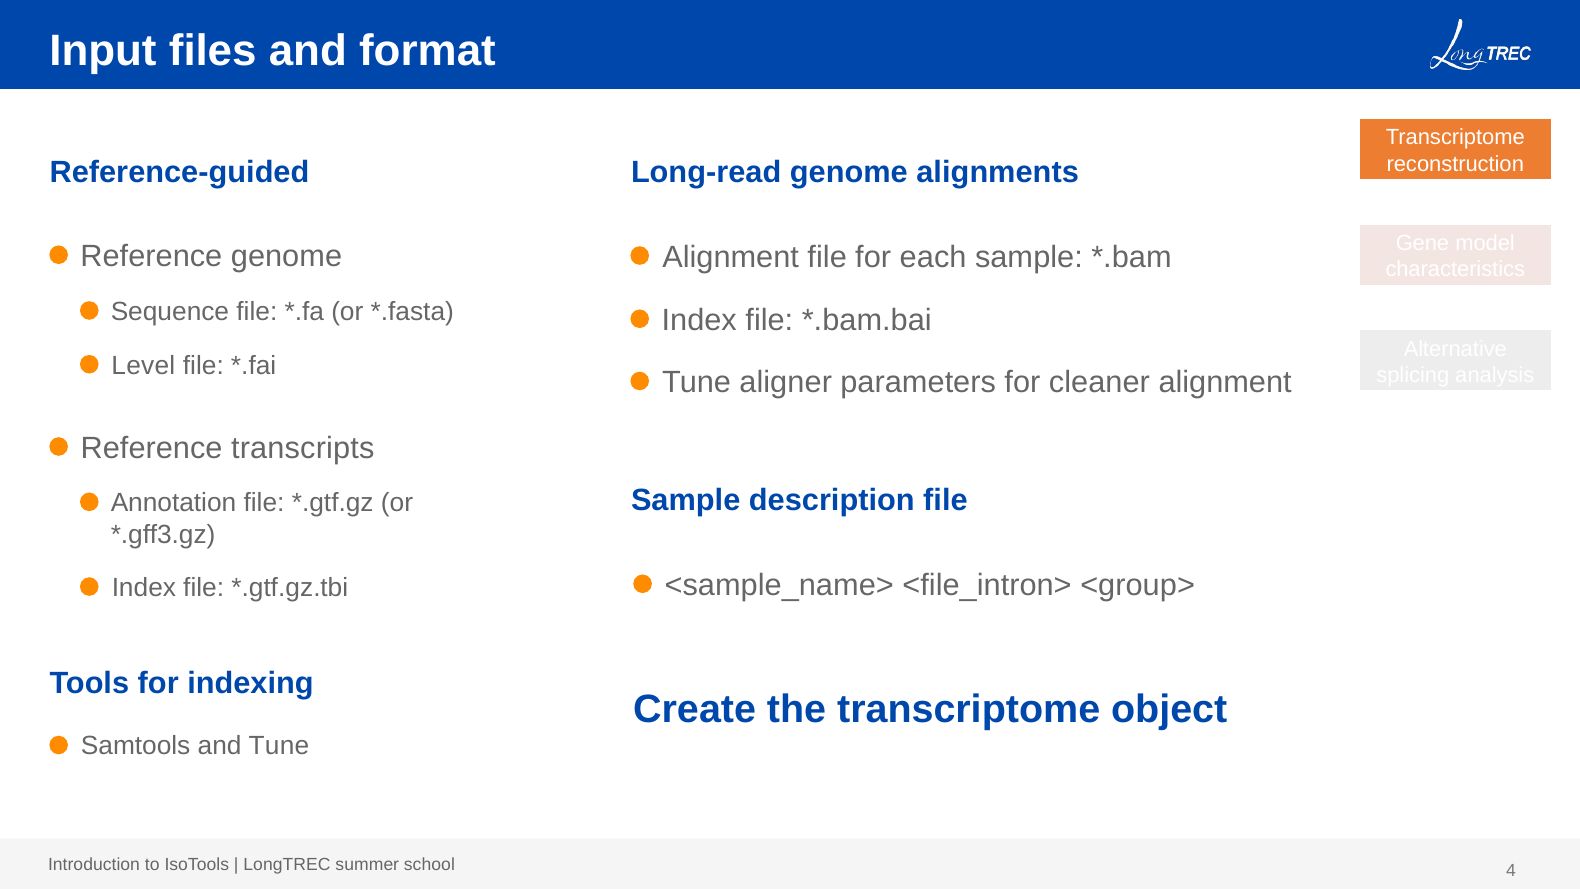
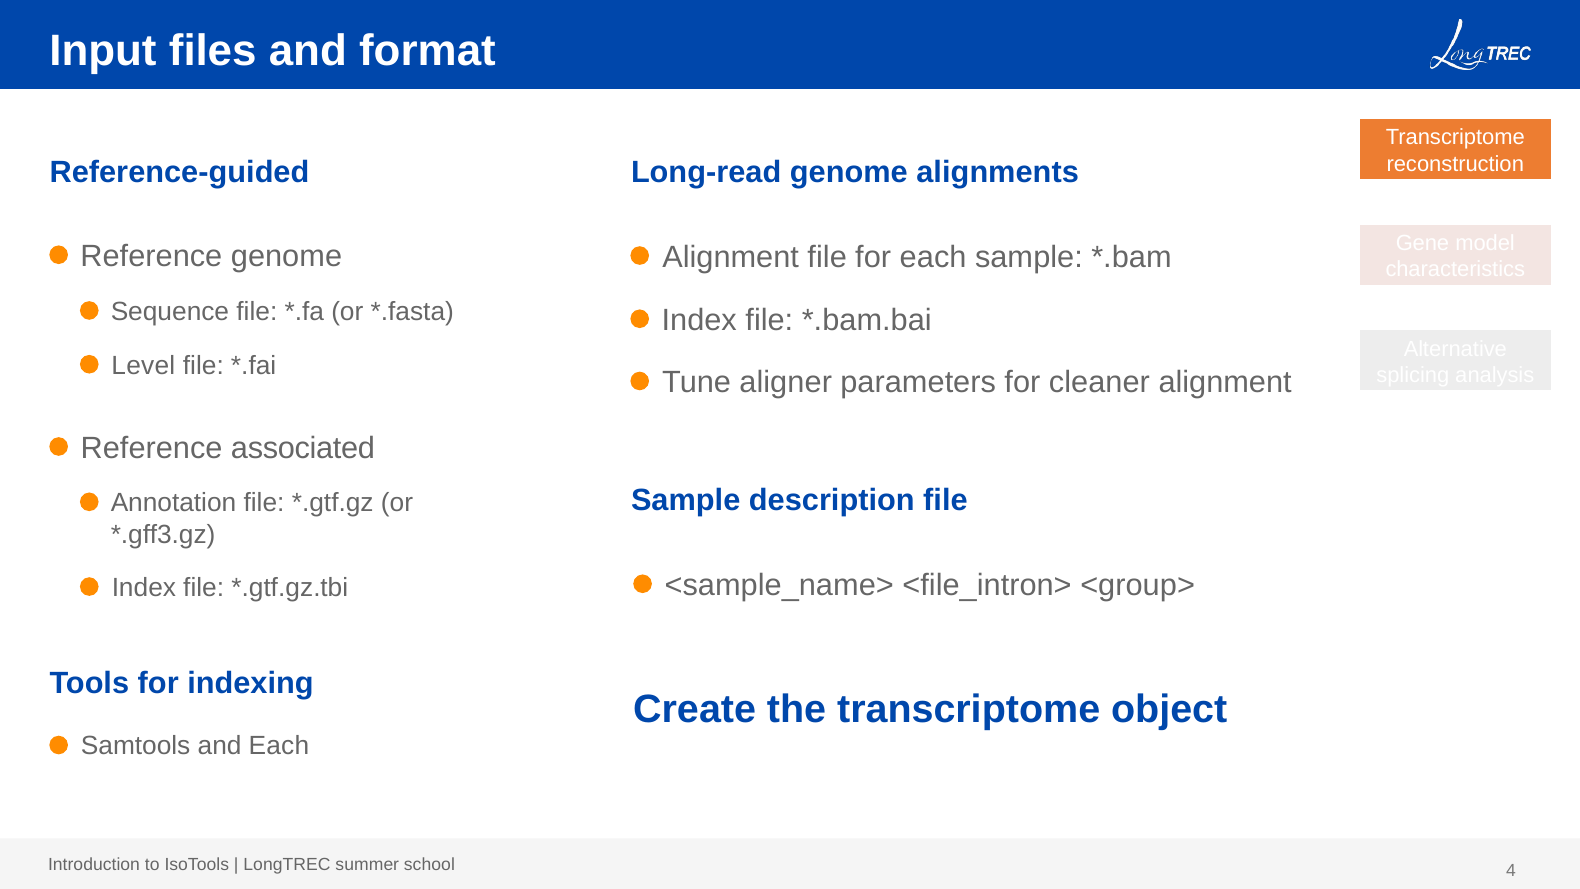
transcripts: transcripts -> associated (303, 448)
and Tune: Tune -> Each (279, 746)
